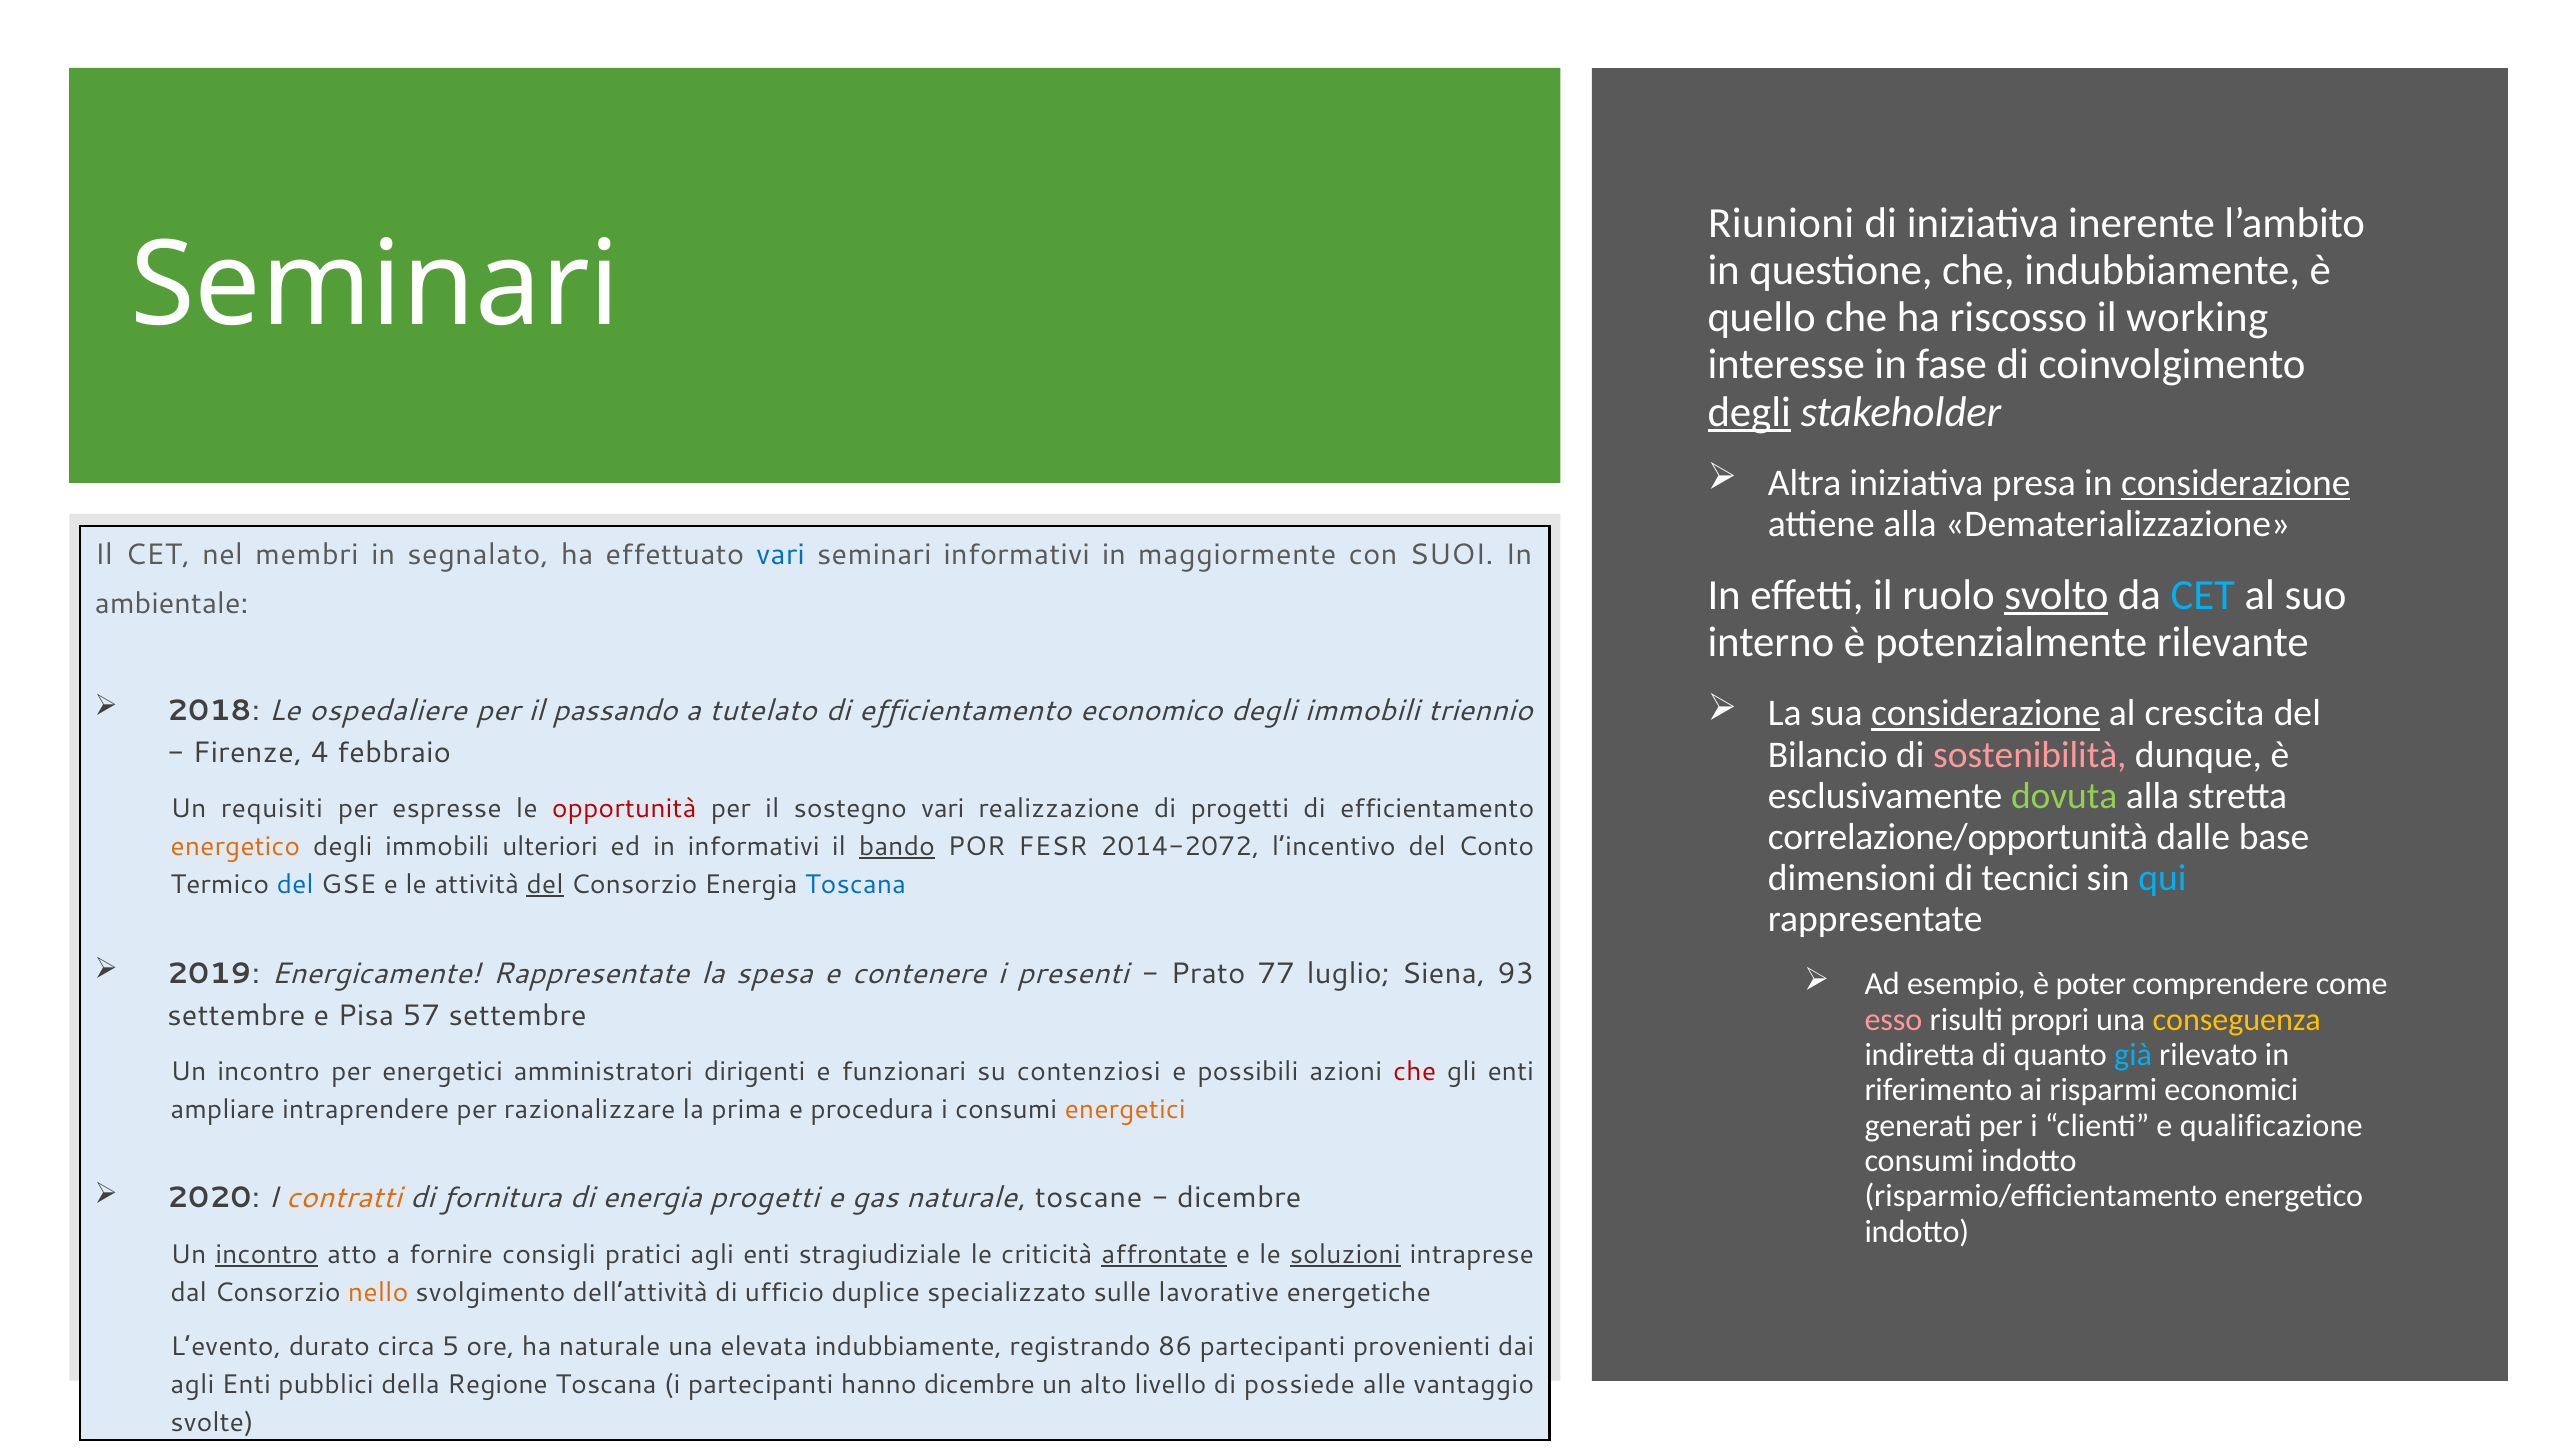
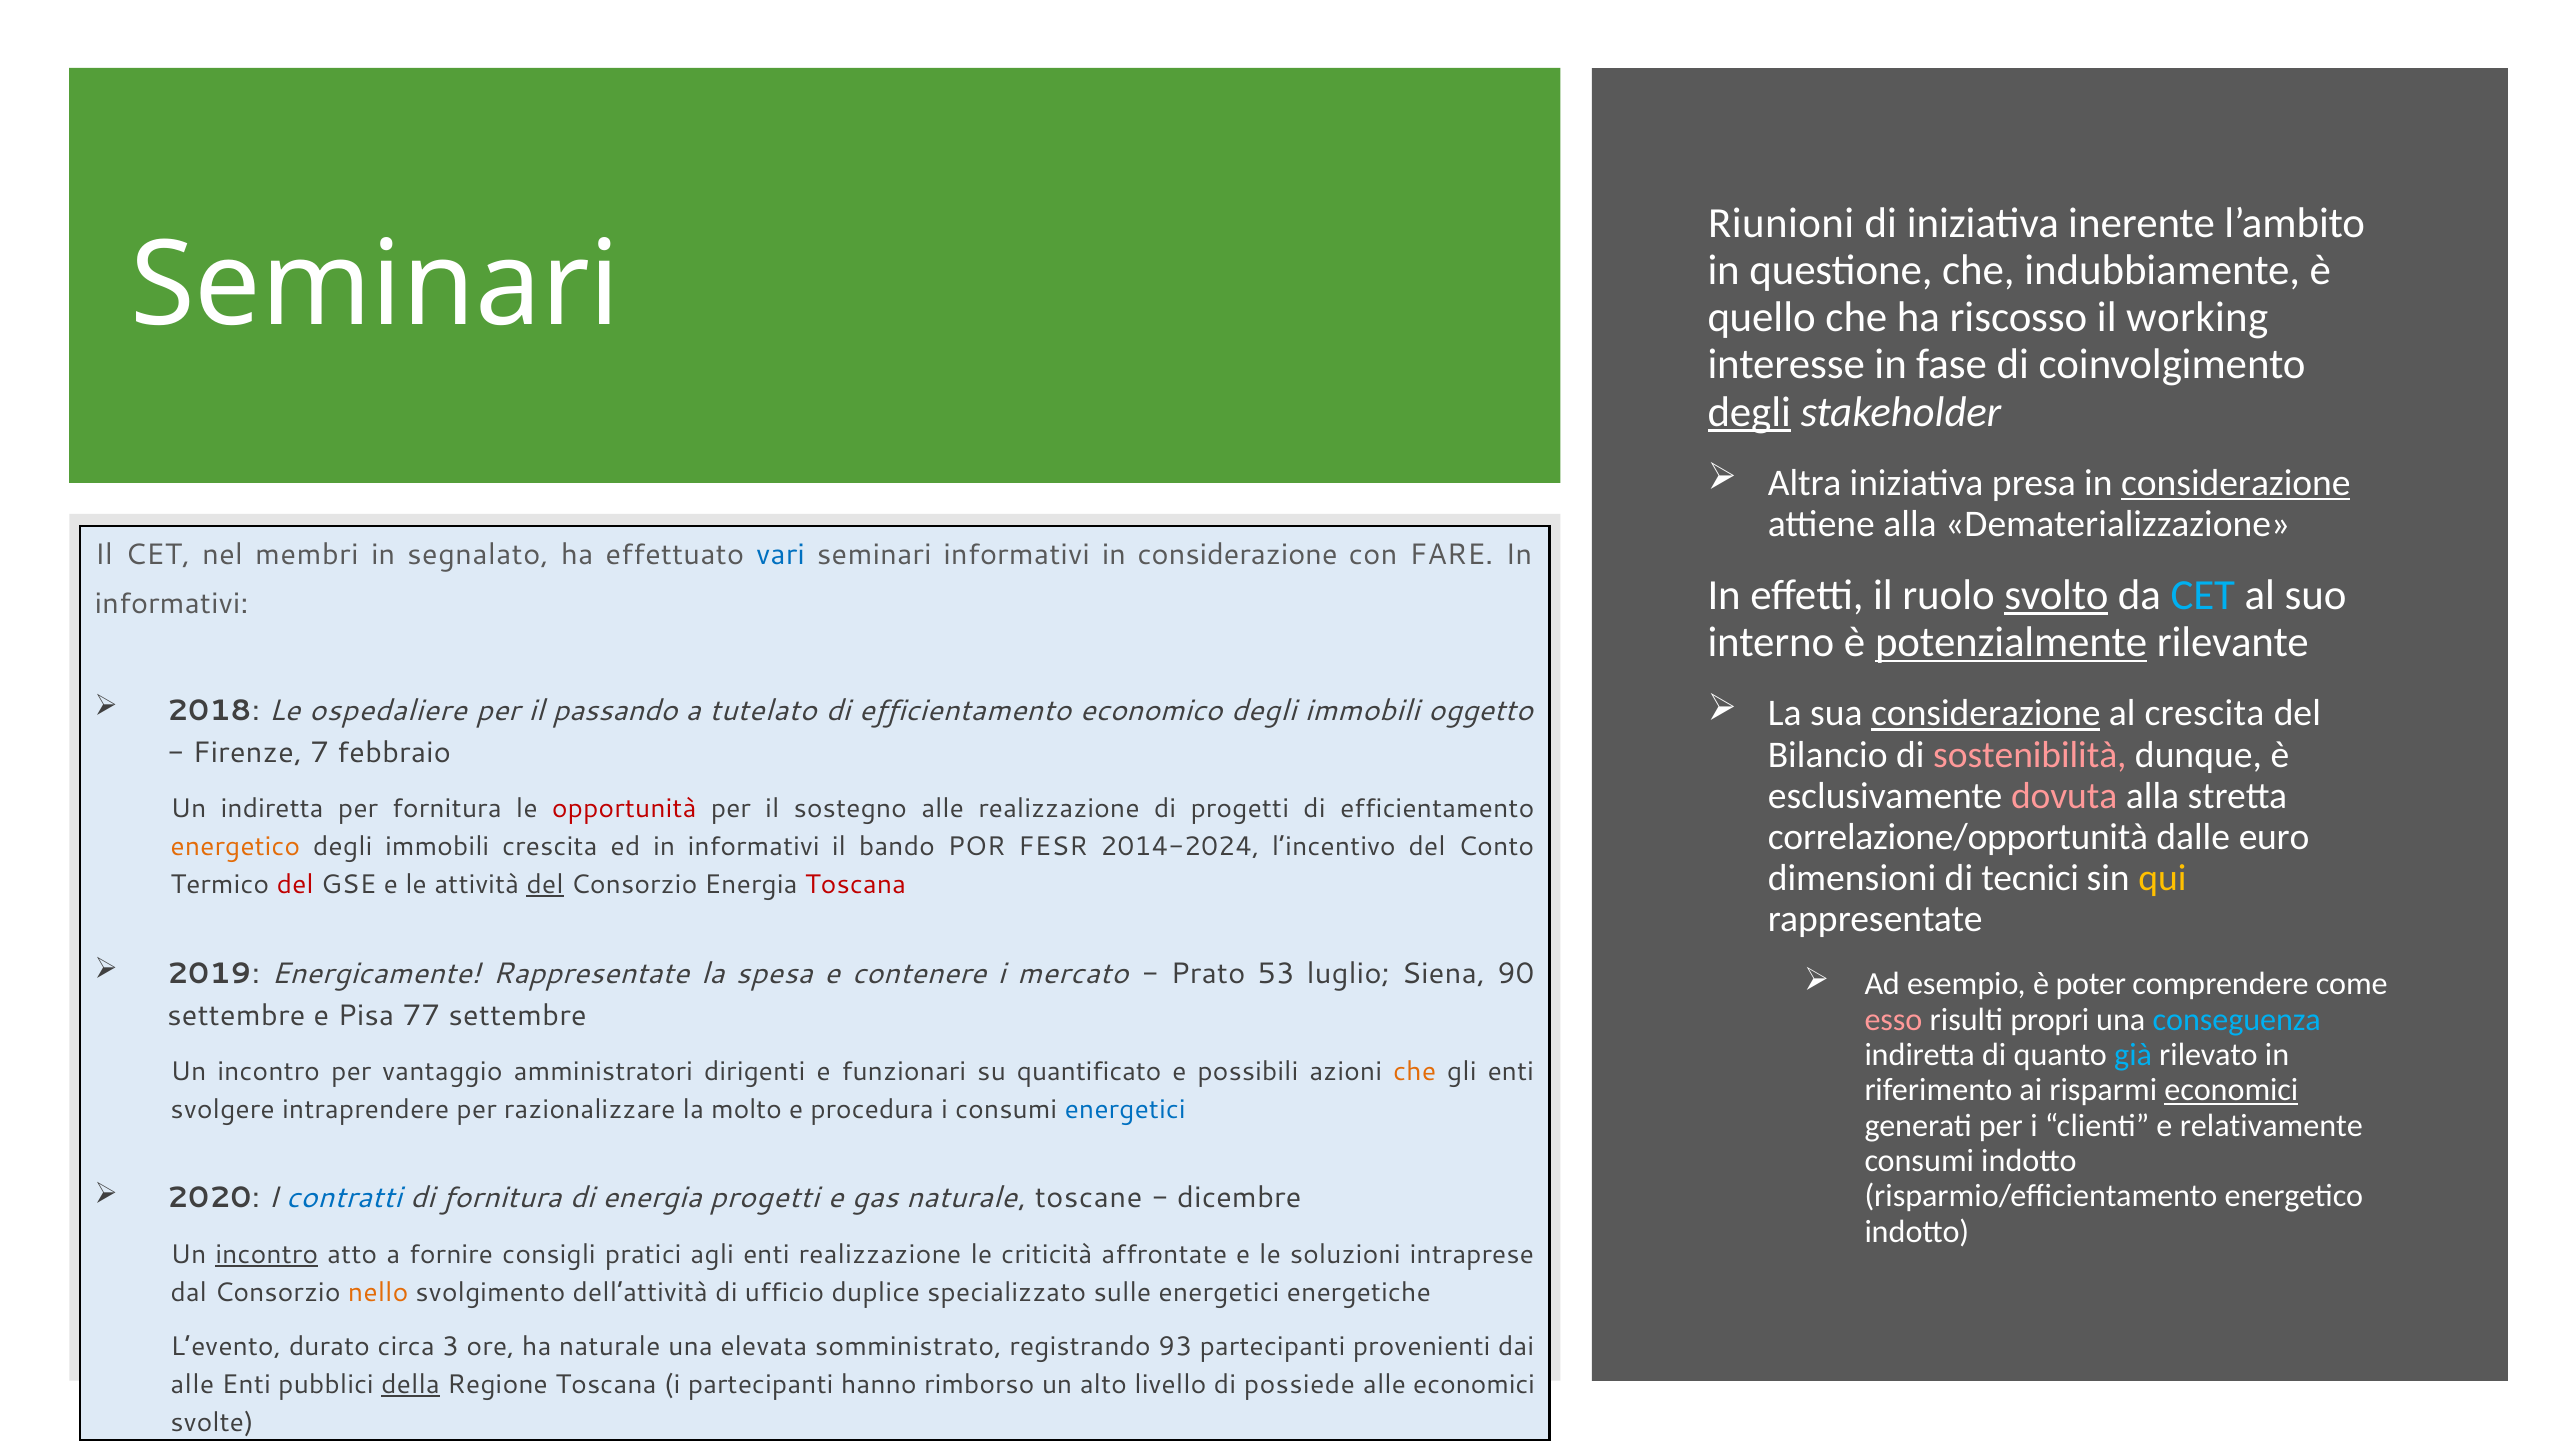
informativi in maggiormente: maggiormente -> considerazione (1238, 555)
SUOI: SUOI -> FARE (1451, 555)
ambientale: ambientale -> informativi (172, 604)
potenzialmente underline: none -> present (2011, 642)
triennio: triennio -> oggetto (1481, 710)
4: 4 -> 7 (320, 753)
dovuta colour: light green -> pink (2064, 796)
Un requisiti: requisiti -> indiretta (272, 809)
per espresse: espresse -> fornitura (447, 809)
sostegno vari: vari -> alle (943, 809)
base: base -> euro (2274, 837)
immobili ulteriori: ulteriori -> crescita (550, 847)
bando underline: present -> none (897, 847)
2014-2072: 2014-2072 -> 2014-2024 (1180, 847)
qui colour: light blue -> yellow (2162, 878)
del colour: blue -> red (295, 885)
Toscana colour: blue -> red (856, 885)
presenti: presenti -> mercato (1073, 973)
77: 77 -> 53 (1276, 973)
93: 93 -> 90 (1516, 973)
57: 57 -> 77 (421, 1016)
conseguenza colour: yellow -> light blue (2237, 1020)
per energetici: energetici -> vantaggio (442, 1071)
contenziosi: contenziosi -> quantificato (1089, 1071)
che colour: red -> orange (1415, 1071)
economici underline: none -> present (2231, 1090)
ampliare: ampliare -> svolgere (223, 1109)
prima: prima -> molto (747, 1109)
energetici colour: orange -> blue (1125, 1109)
qualificazione: qualificazione -> relativamente (2271, 1126)
contratti colour: orange -> blue (344, 1198)
enti stragiudiziale: stragiudiziale -> realizzazione (880, 1254)
affrontate underline: present -> none (1164, 1254)
soluzioni underline: present -> none (1345, 1254)
sulle lavorative: lavorative -> energetici (1219, 1292)
5: 5 -> 3 (451, 1346)
elevata indubbiamente: indubbiamente -> somministrato (908, 1346)
86: 86 -> 93 (1175, 1346)
agli: agli -> alle (192, 1384)
della underline: none -> present (411, 1384)
hanno dicembre: dicembre -> rimborso (979, 1384)
alle vantaggio: vantaggio -> economici (1474, 1384)
